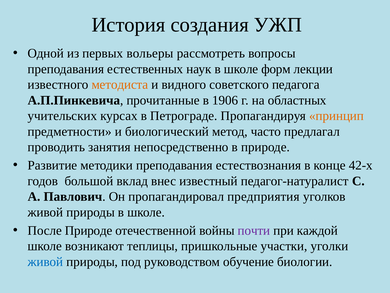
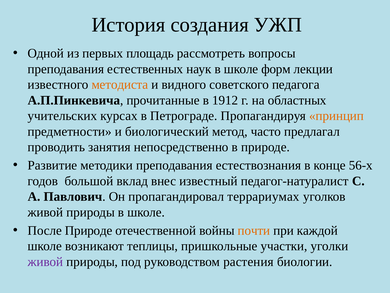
вольеры: вольеры -> площадь (150, 53)
1906: 1906 -> 1912 (225, 100)
42-х: 42-х -> 56-х (361, 165)
предприятия: предприятия -> террариумах (263, 196)
почти colour: purple -> orange (254, 230)
живой colour: blue -> purple (45, 261)
обучение: обучение -> растения (248, 261)
